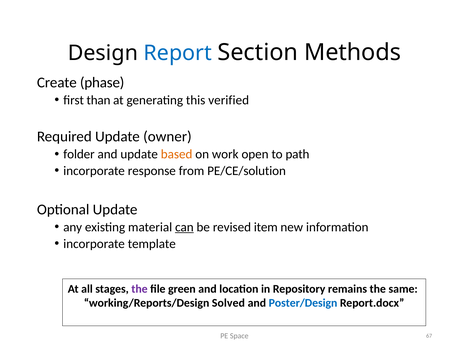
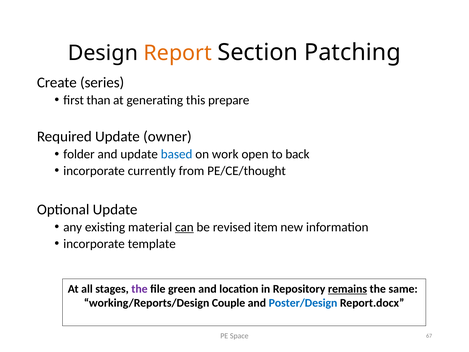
Report colour: blue -> orange (178, 53)
Methods: Methods -> Patching (353, 53)
phase: phase -> series (102, 82)
verified: verified -> prepare (229, 100)
based colour: orange -> blue (177, 154)
path: path -> back (297, 154)
response: response -> currently (152, 171)
PE/CE/solution: PE/CE/solution -> PE/CE/thought (247, 171)
remains underline: none -> present (347, 289)
Solved: Solved -> Couple (229, 303)
